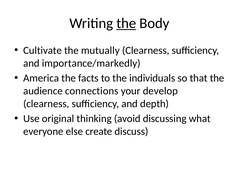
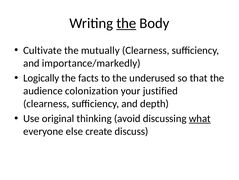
America: America -> Logically (41, 78)
individuals: individuals -> underused (152, 78)
connections: connections -> colonization (92, 91)
develop: develop -> justified (160, 91)
what underline: none -> present (200, 118)
